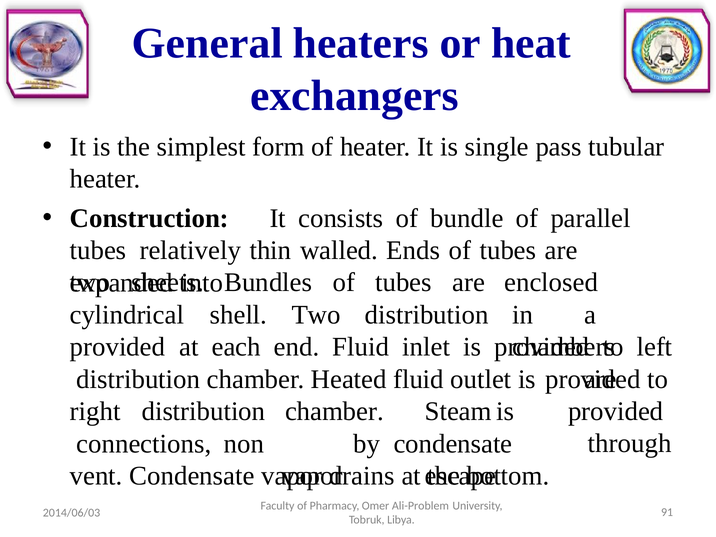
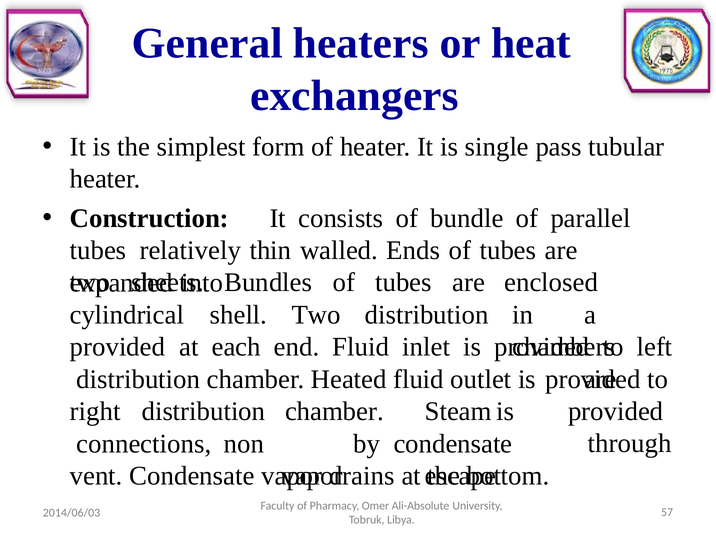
Ali-Problem: Ali-Problem -> Ali-Absolute (420, 506)
91: 91 -> 57 (667, 513)
